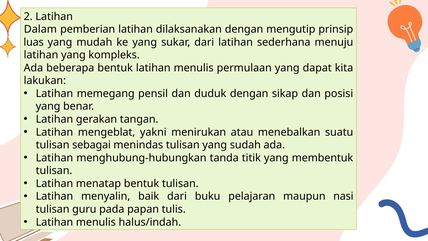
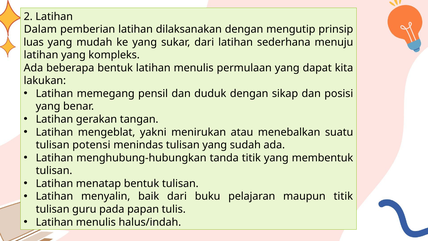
sebagai: sebagai -> potensi (91, 145)
maupun nasi: nasi -> titik (343, 196)
